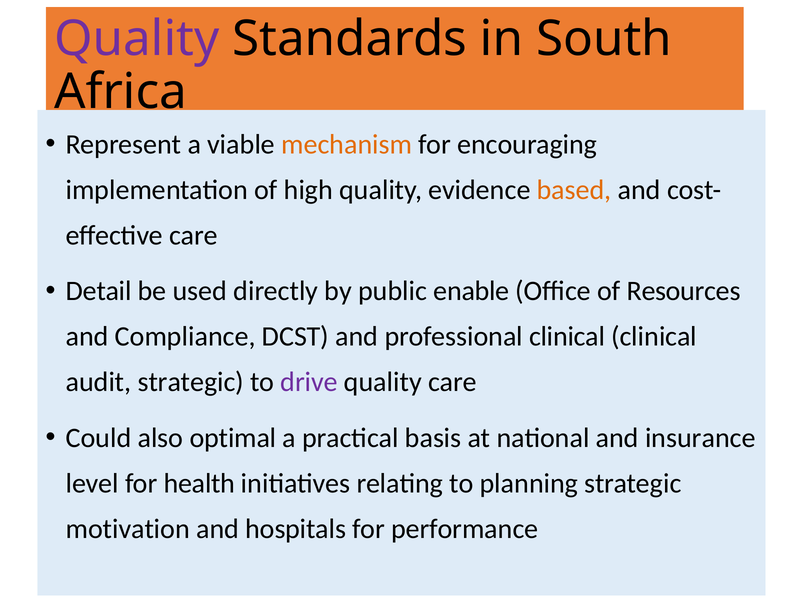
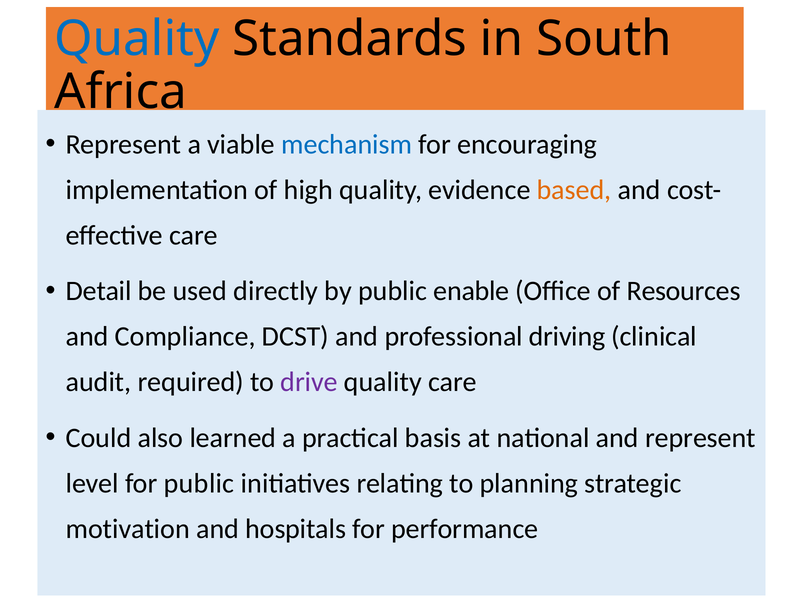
Quality colour: purple -> blue (137, 39)
mechanism colour: orange -> blue (347, 145)
professional clinical: clinical -> driving (567, 337)
audit strategic: strategic -> required (191, 382)
optimal: optimal -> learned (233, 438)
and insurance: insurance -> represent (700, 438)
for health: health -> public (199, 483)
